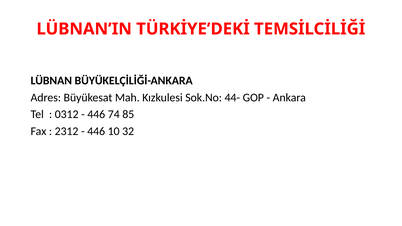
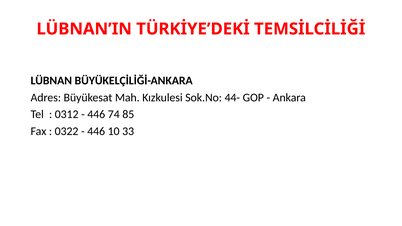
2312: 2312 -> 0322 (67, 131)
32: 32 -> 33 (128, 131)
